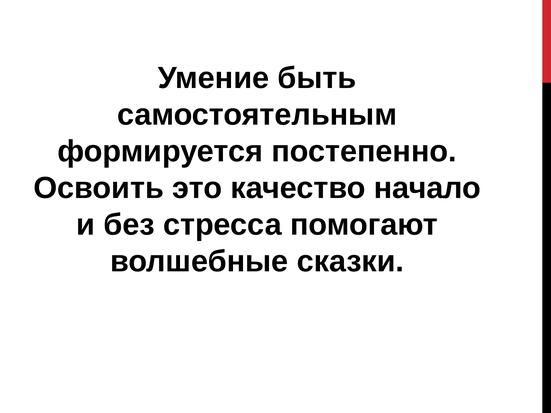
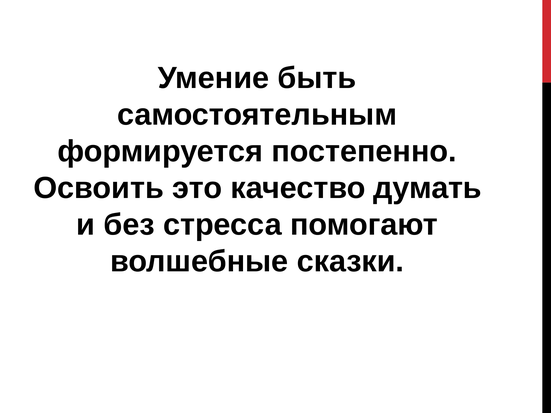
начало: начало -> думать (427, 188)
